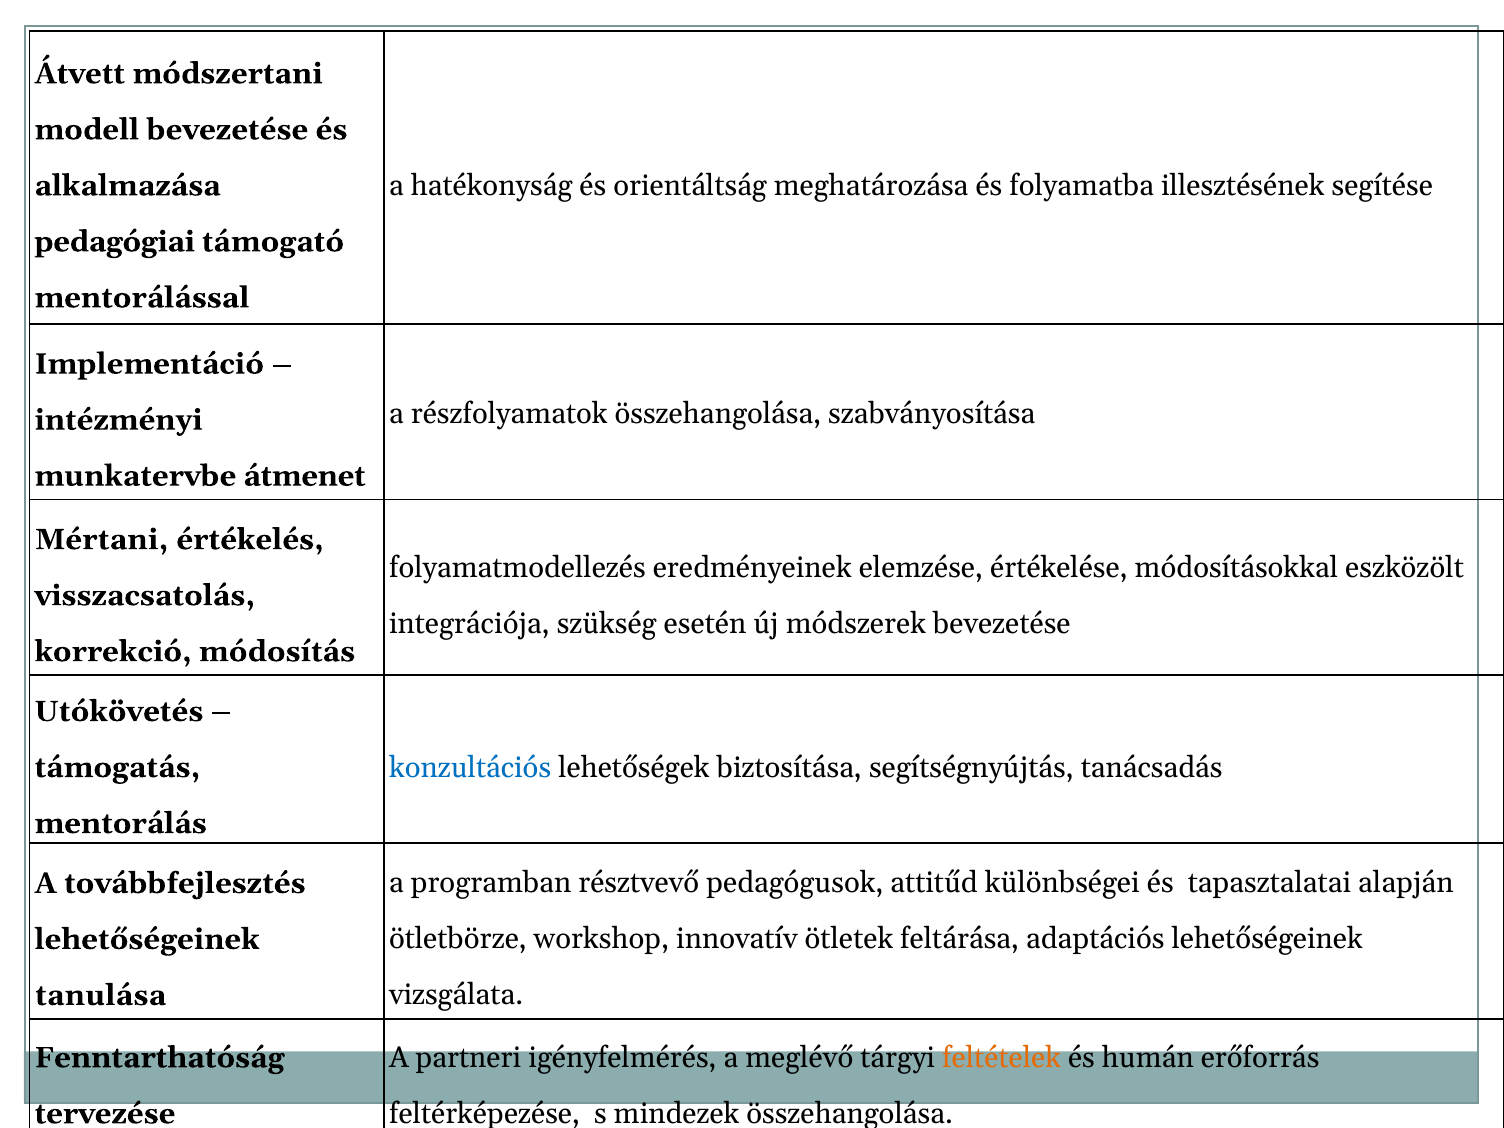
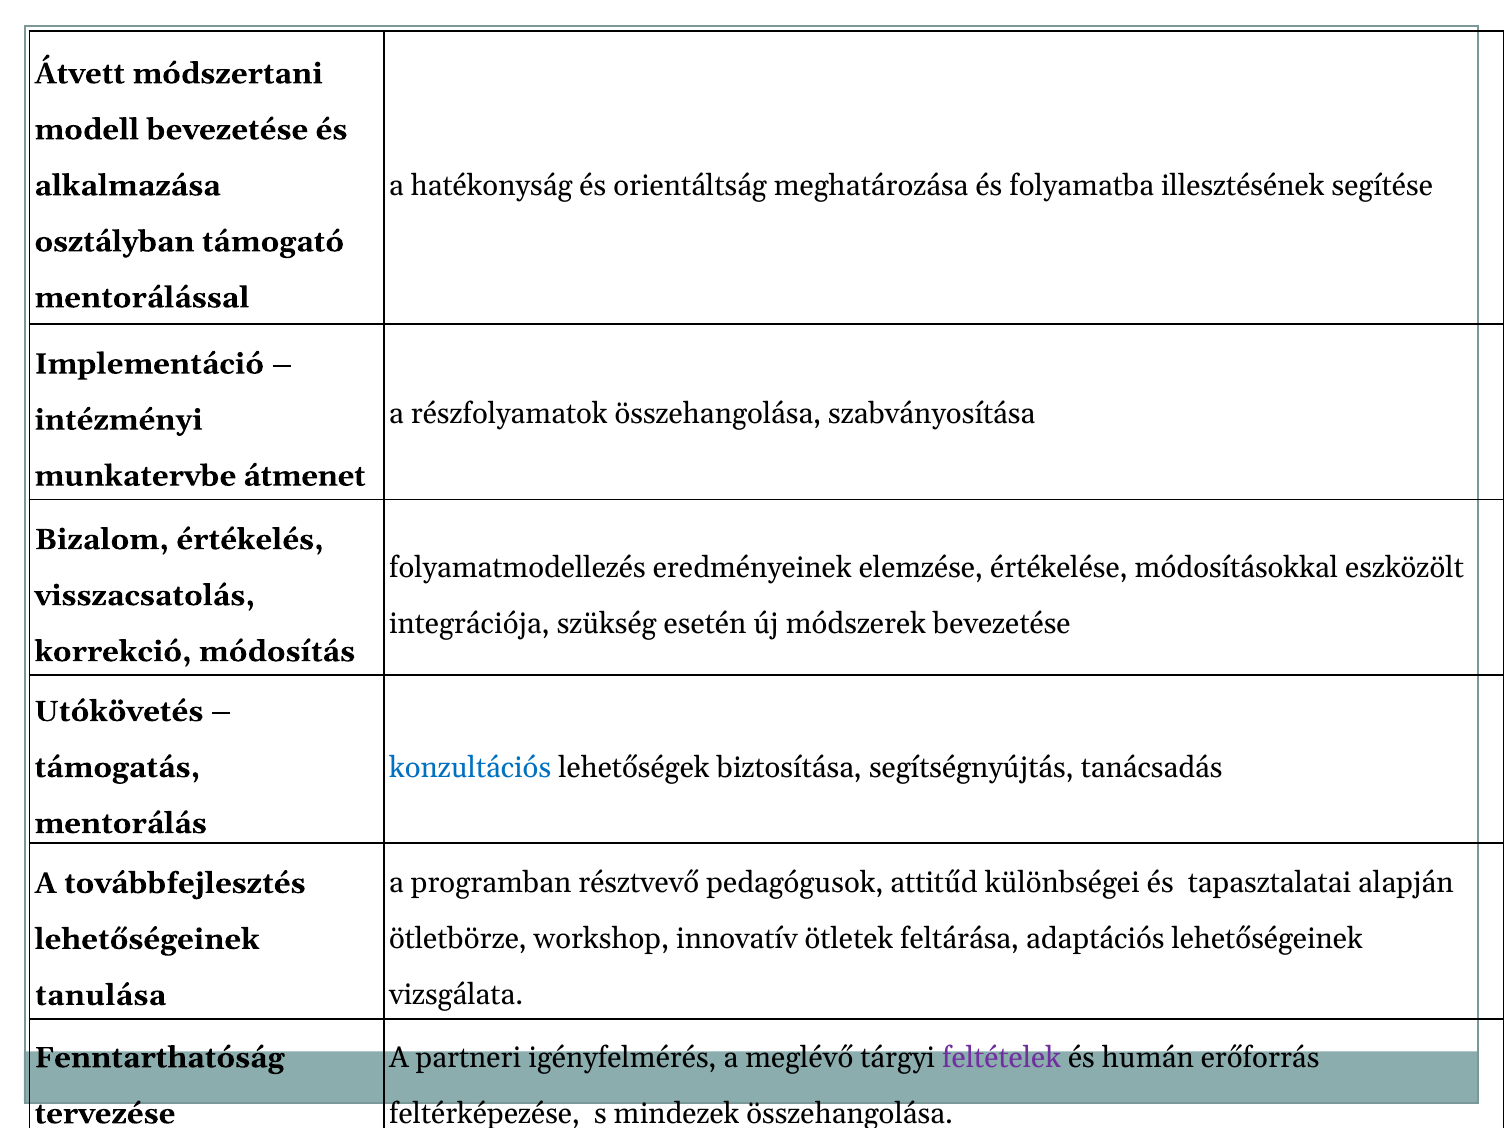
pedagógiai: pedagógiai -> osztályban (115, 242)
Mértani: Mértani -> Bizalom (102, 540)
feltételek colour: orange -> purple (1002, 1058)
